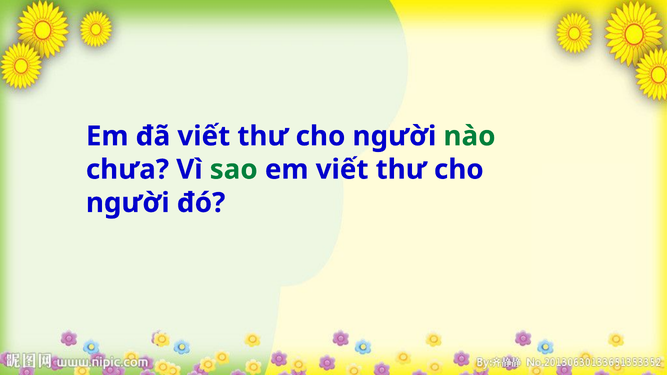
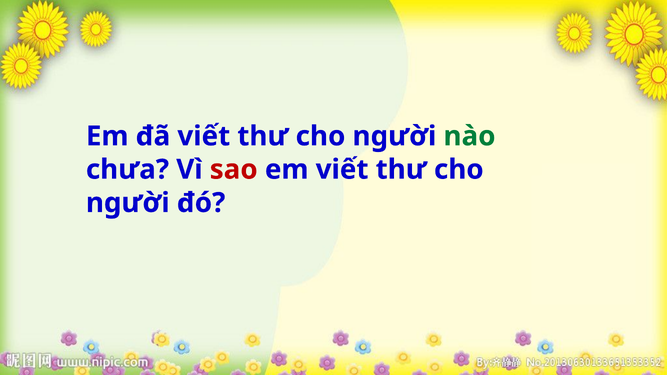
sao colour: green -> red (234, 170)
